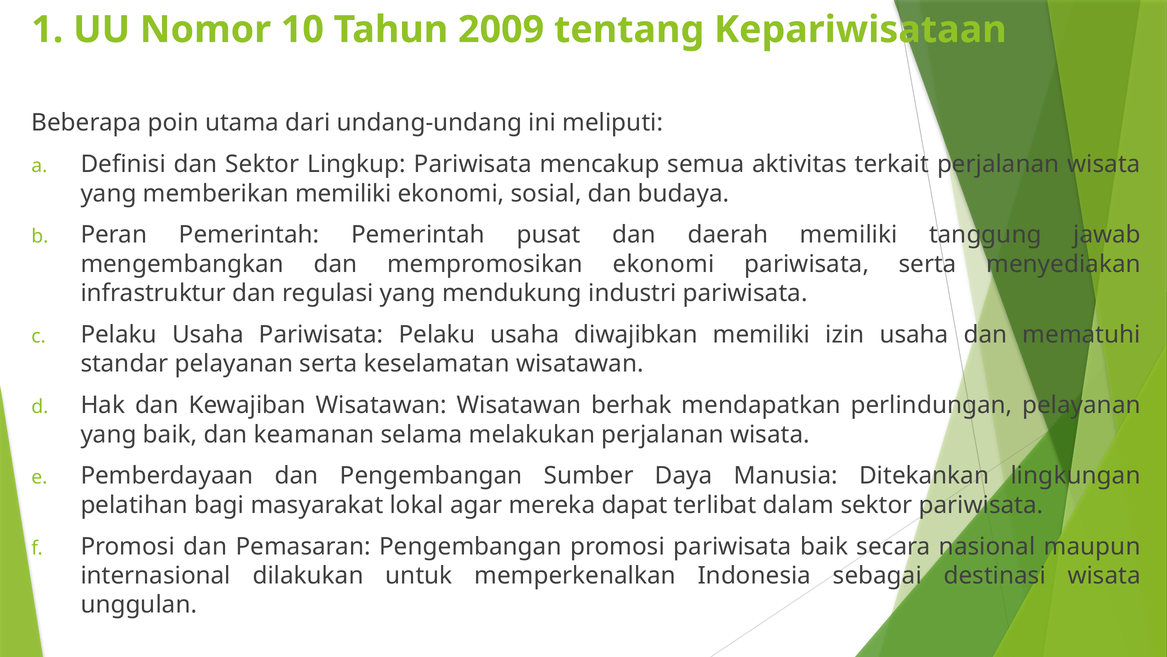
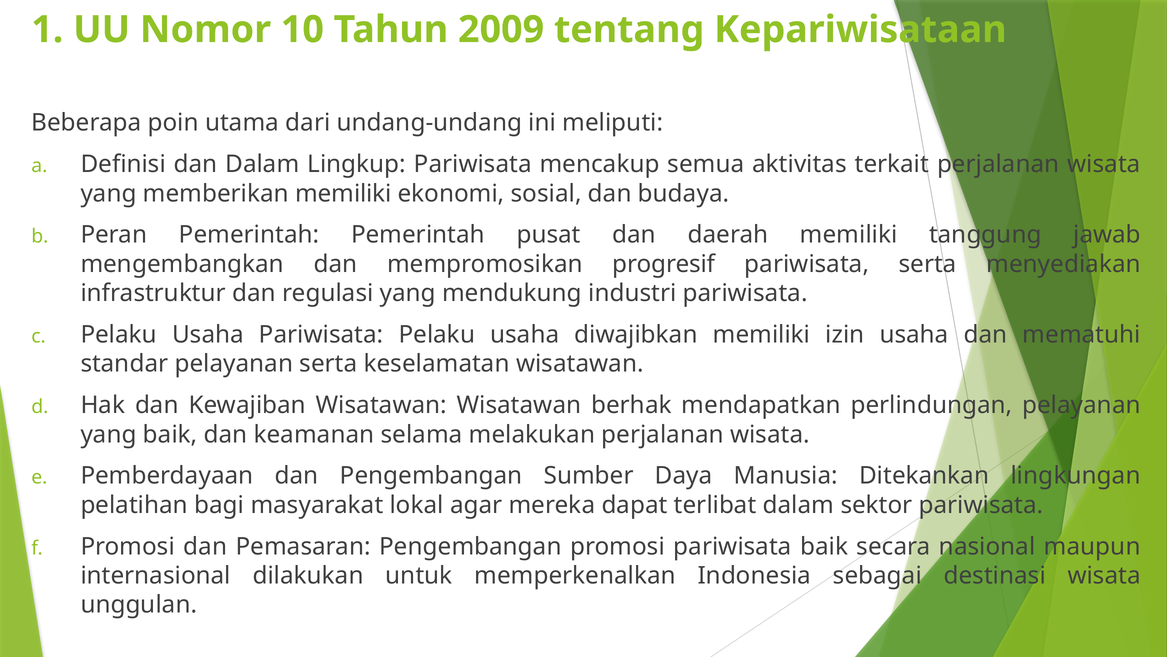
dan Sektor: Sektor -> Dalam (262, 164)
mempromosikan ekonomi: ekonomi -> progresif (664, 264)
